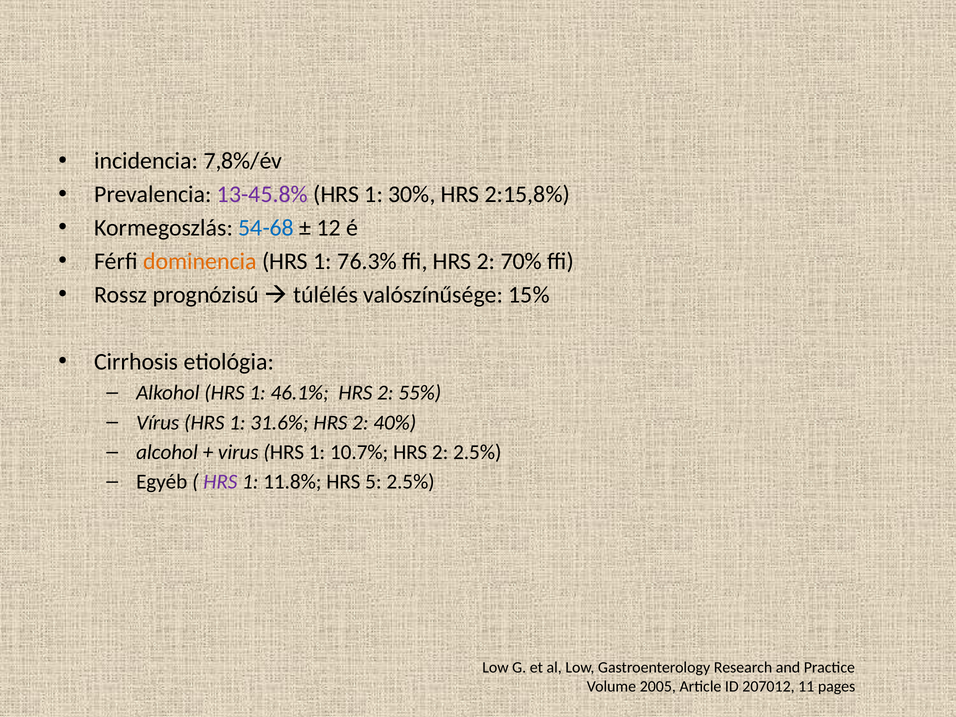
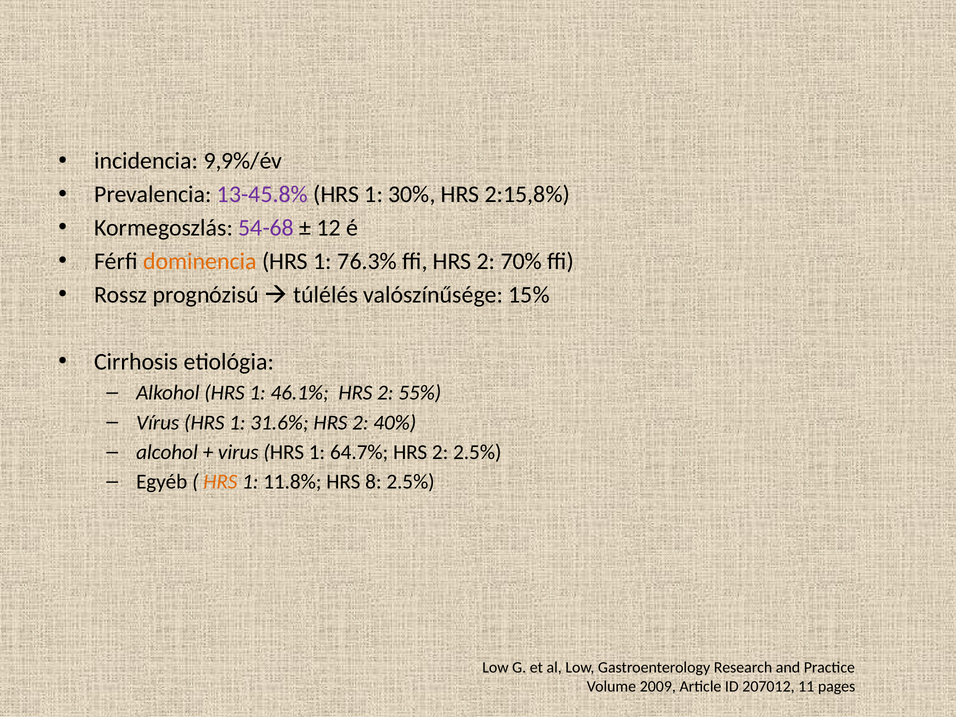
7,8%/év: 7,8%/év -> 9,9%/év (243, 161)
54-68 colour: blue -> purple (266, 228)
10.7%: 10.7% -> 64.7% (359, 452)
HRS colour: purple -> orange (220, 482)
5: 5 -> 8 (373, 482)
2005: 2005 -> 2009 (658, 687)
